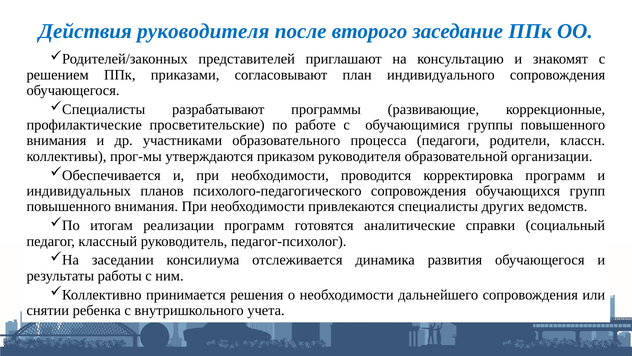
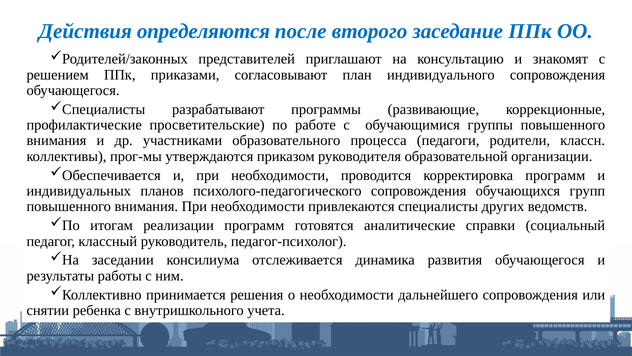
Действия руководителя: руководителя -> определяются (203, 31)
